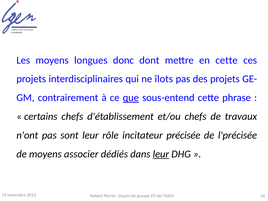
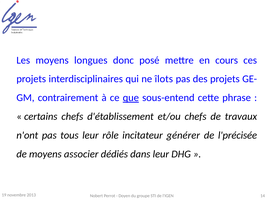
dont: dont -> posé (149, 60)
en cette: cette -> cours (227, 60)
sont: sont -> tous (69, 135)
précisée: précisée -> générer (183, 135)
leur underline: present -> none (161, 154)
